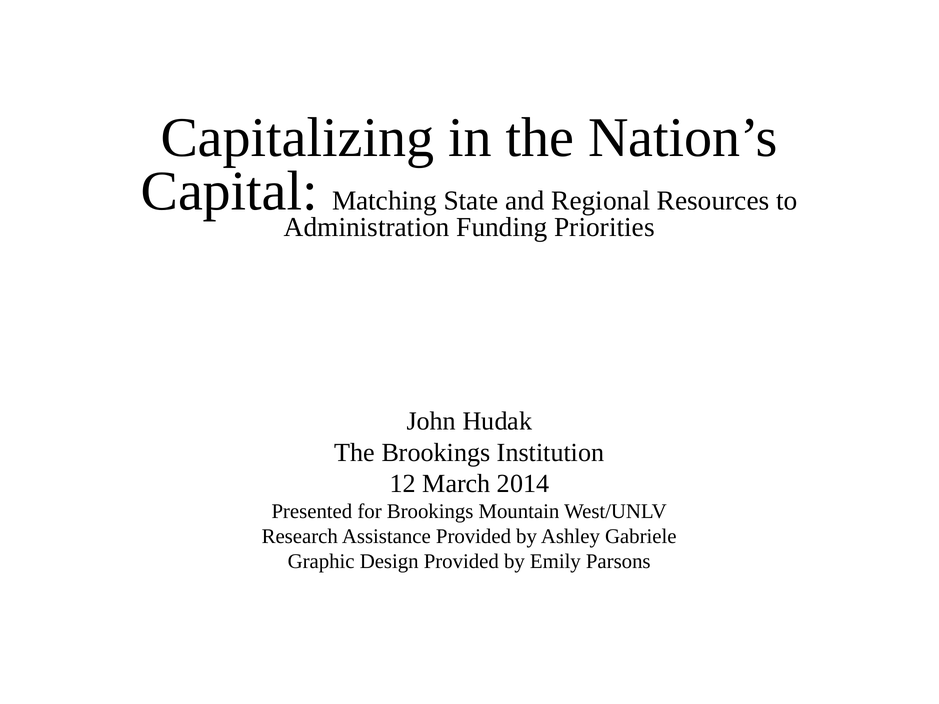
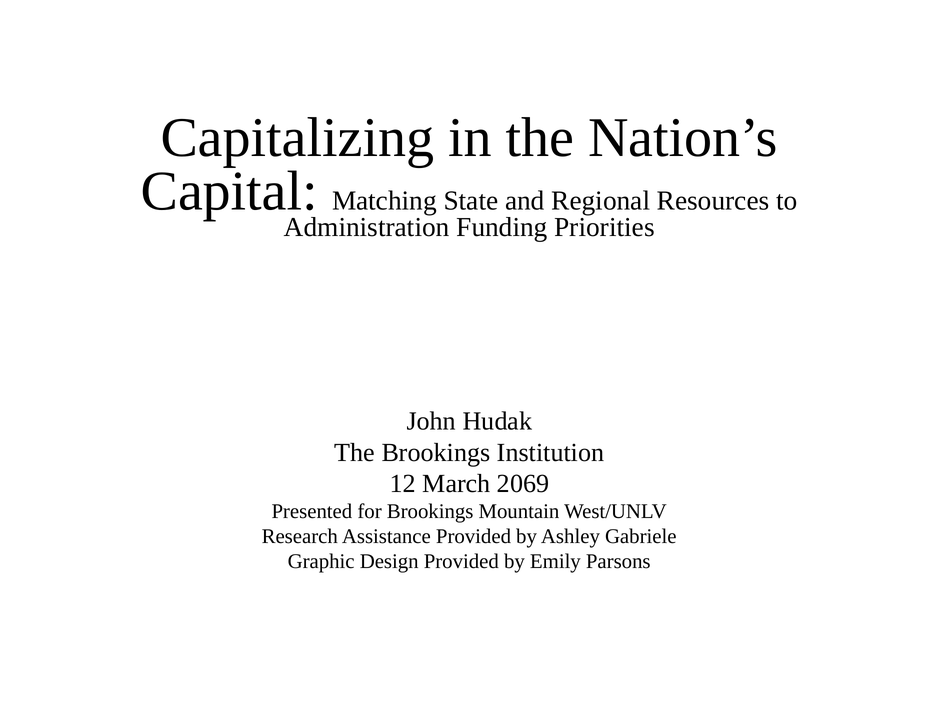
2014: 2014 -> 2069 (523, 484)
